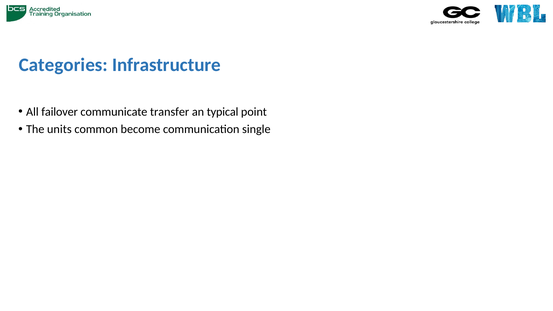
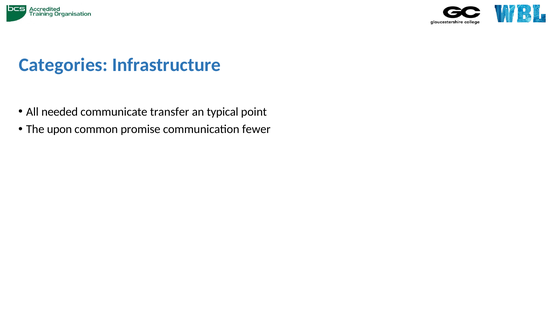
failover: failover -> needed (60, 112)
units: units -> upon (59, 129)
become: become -> promise (141, 129)
single: single -> fewer (256, 129)
